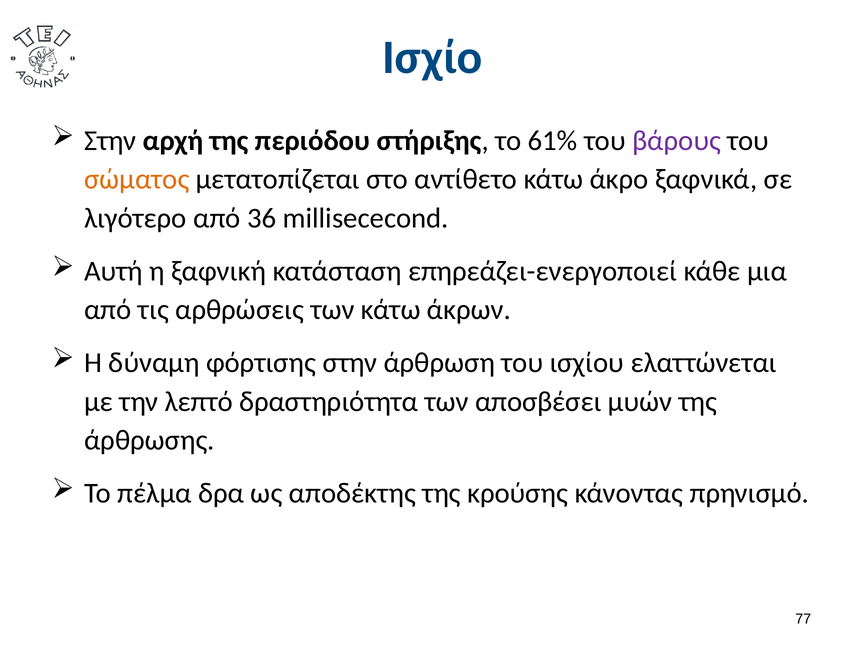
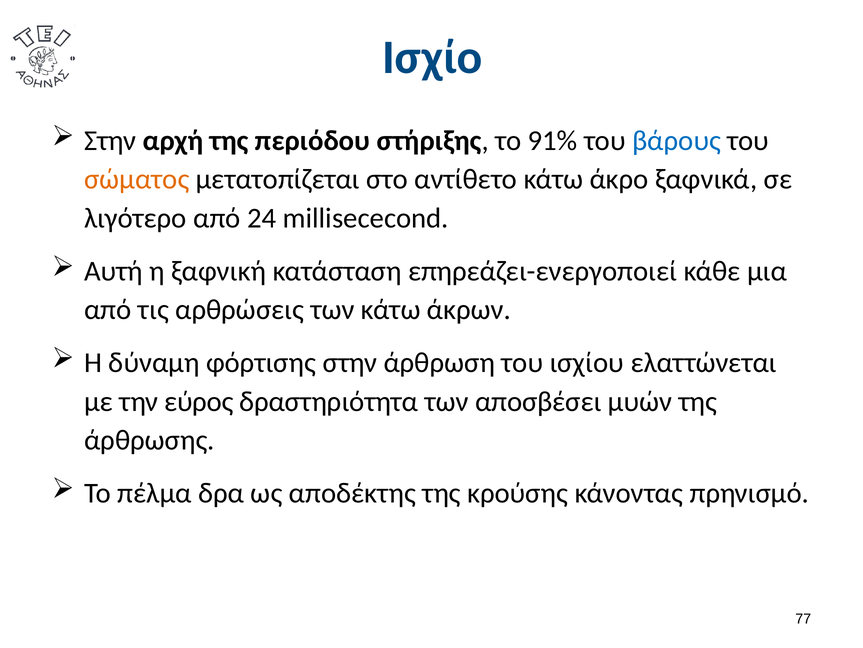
61%: 61% -> 91% (553, 141)
βάρους colour: purple -> blue (677, 141)
36: 36 -> 24 (262, 218)
λεπτό: λεπτό -> εύρος (199, 401)
